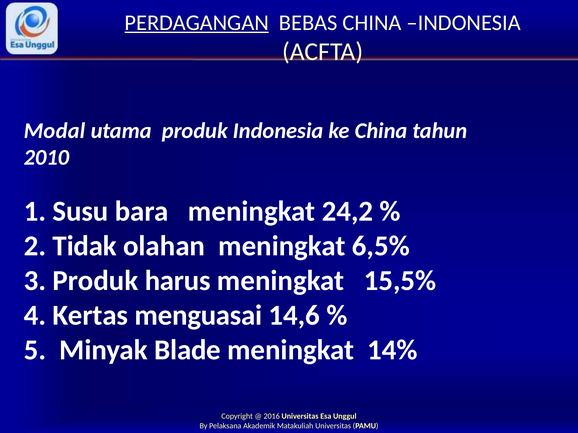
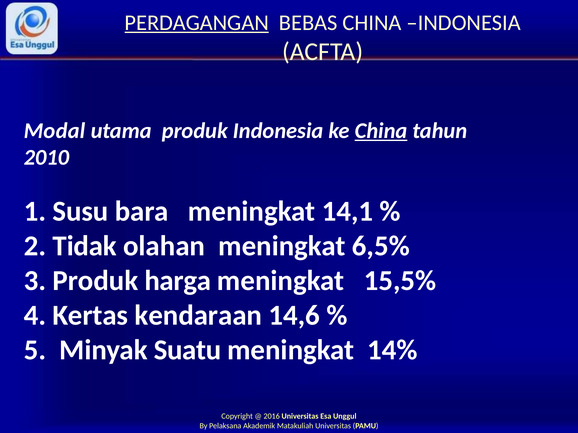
China underline: none -> present (381, 131)
24,2: 24,2 -> 14,1 (347, 212)
harus: harus -> harga (178, 281)
menguasai: menguasai -> kendaraan (198, 316)
Blade: Blade -> Suatu (188, 350)
